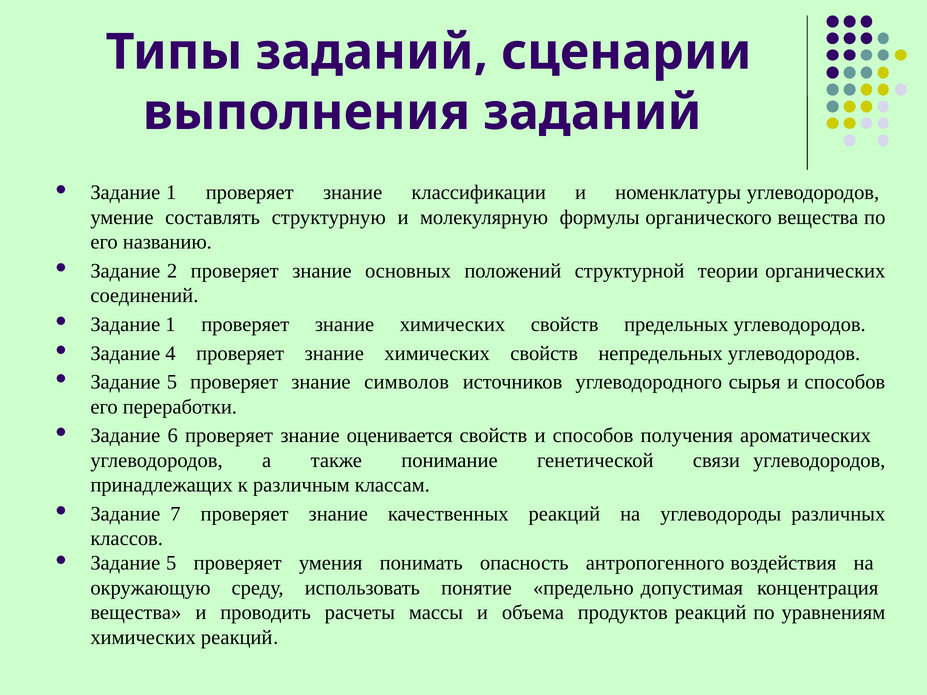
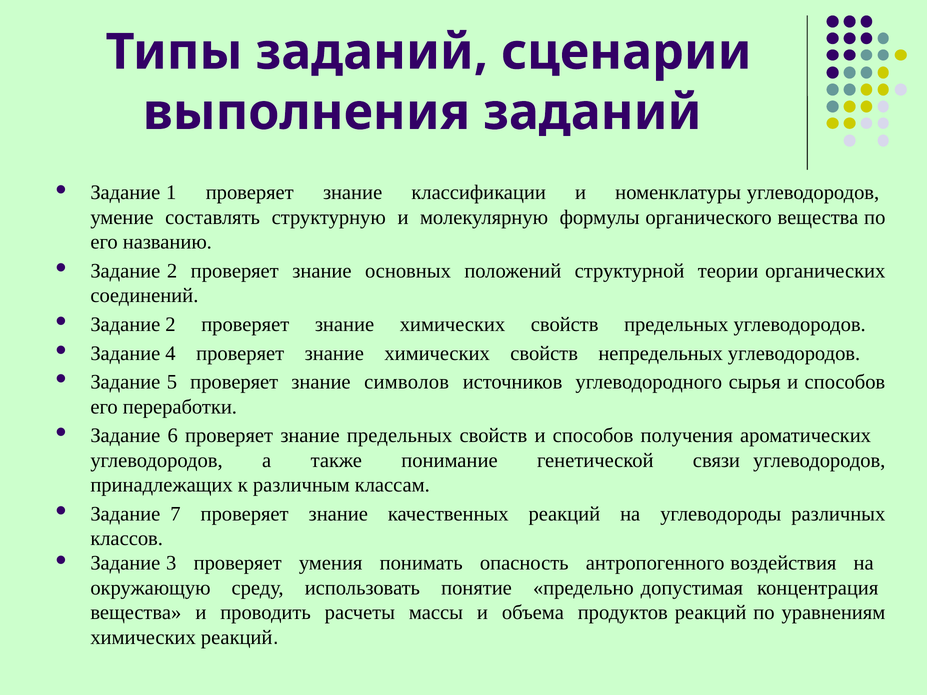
1: 1 -> 2 (171, 325)
знание оценивается: оценивается -> предельных (400, 436)
5: 5 -> 3 (171, 563)
